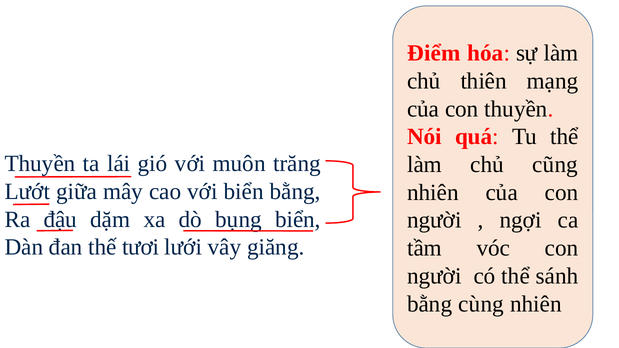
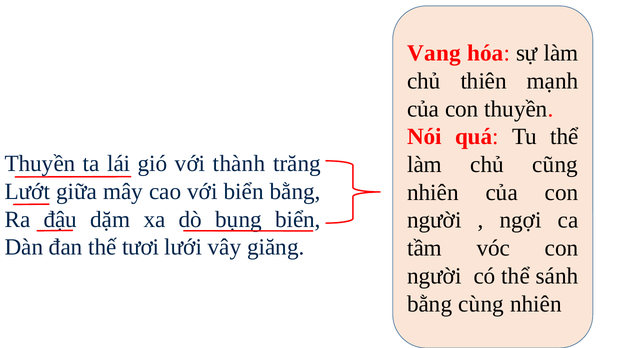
Điểm: Điểm -> Vang (434, 53)
mạng: mạng -> mạnh (553, 81)
muôn: muôn -> thành (239, 164)
